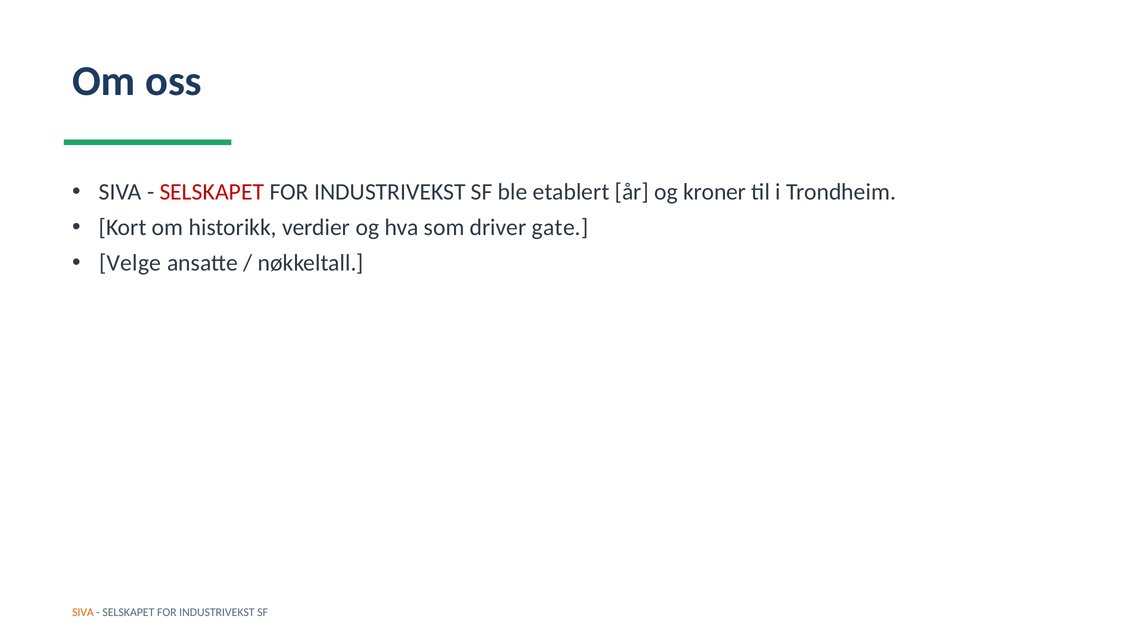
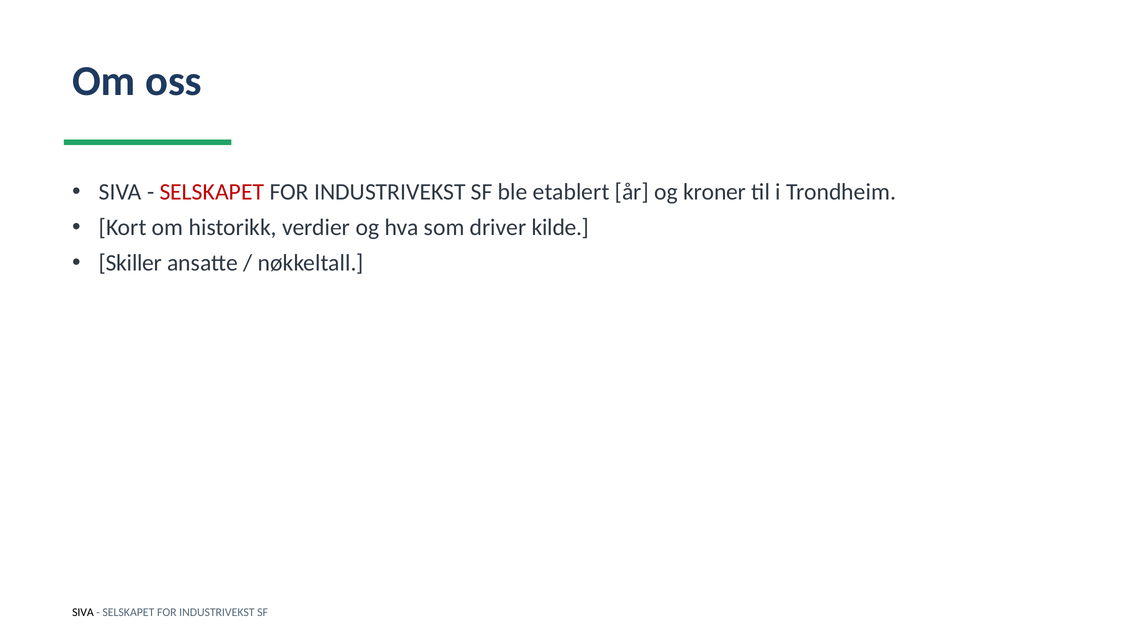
gate: gate -> kilde (560, 228)
Velge: Velge -> Skiller (130, 263)
SIVA colour: orange -> black (83, 613)
